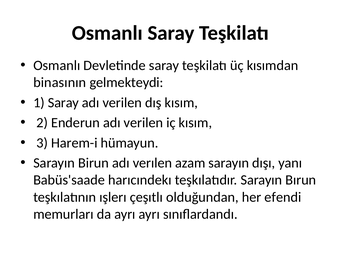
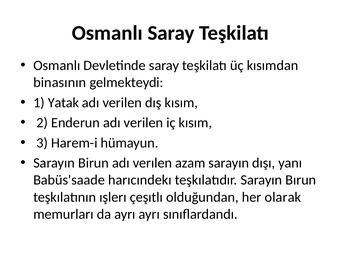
1 Saray: Saray -> Yatak (63, 103)
efendi: efendi -> olarak (283, 197)
